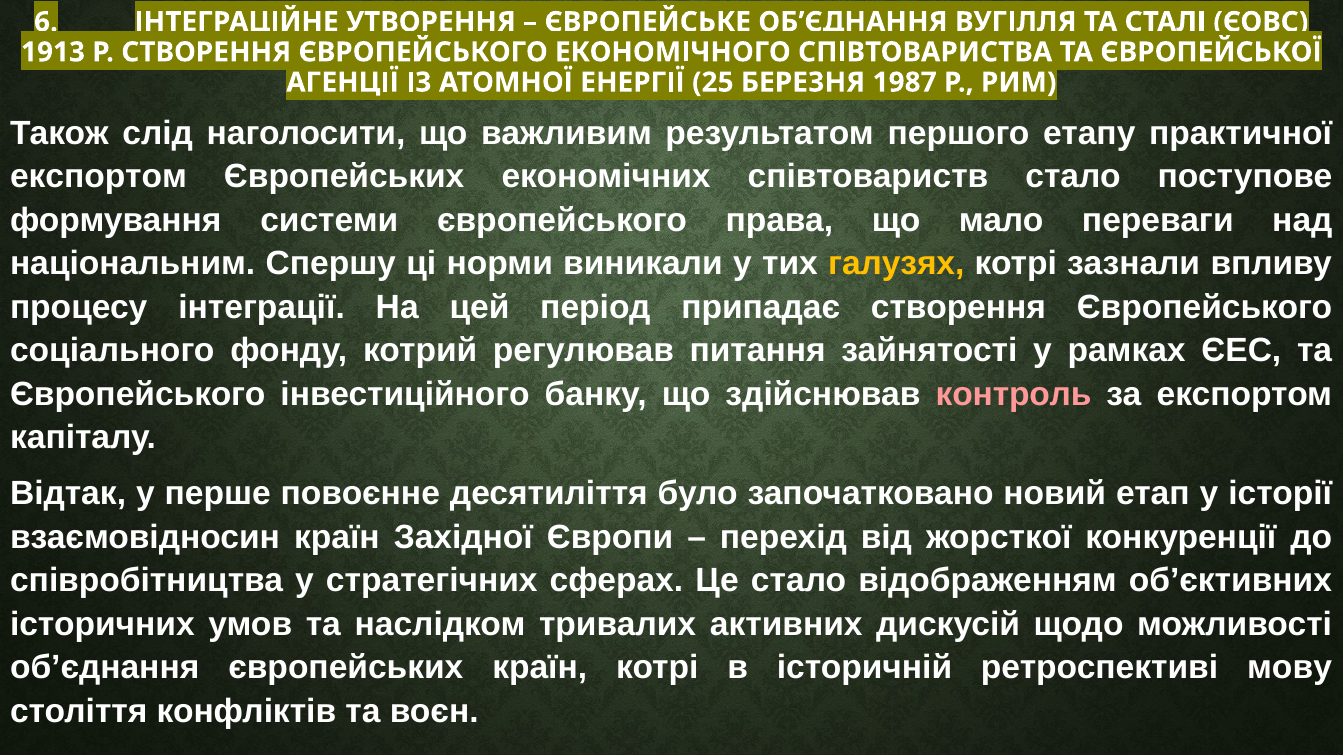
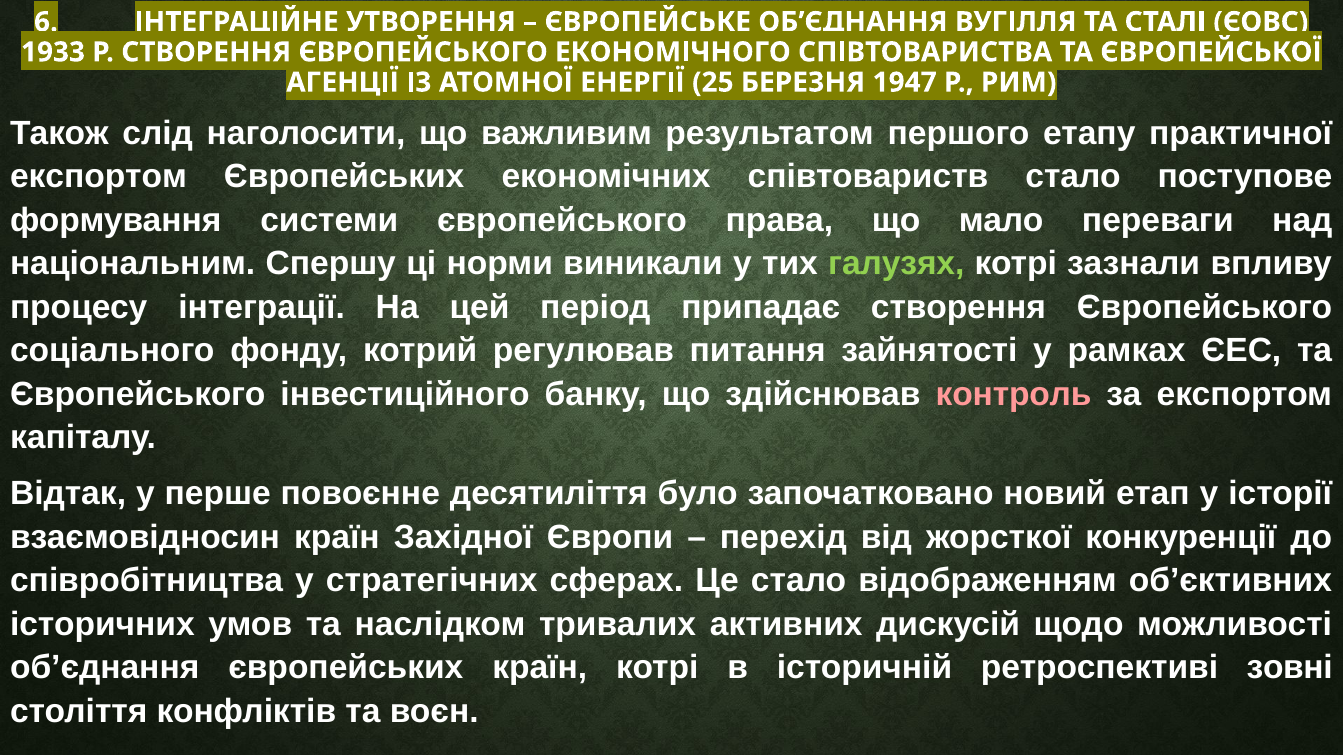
1913: 1913 -> 1933 (53, 52)
1987: 1987 -> 1947 (905, 82)
галузях colour: yellow -> light green (896, 264)
мову: мову -> зовні (1290, 668)
